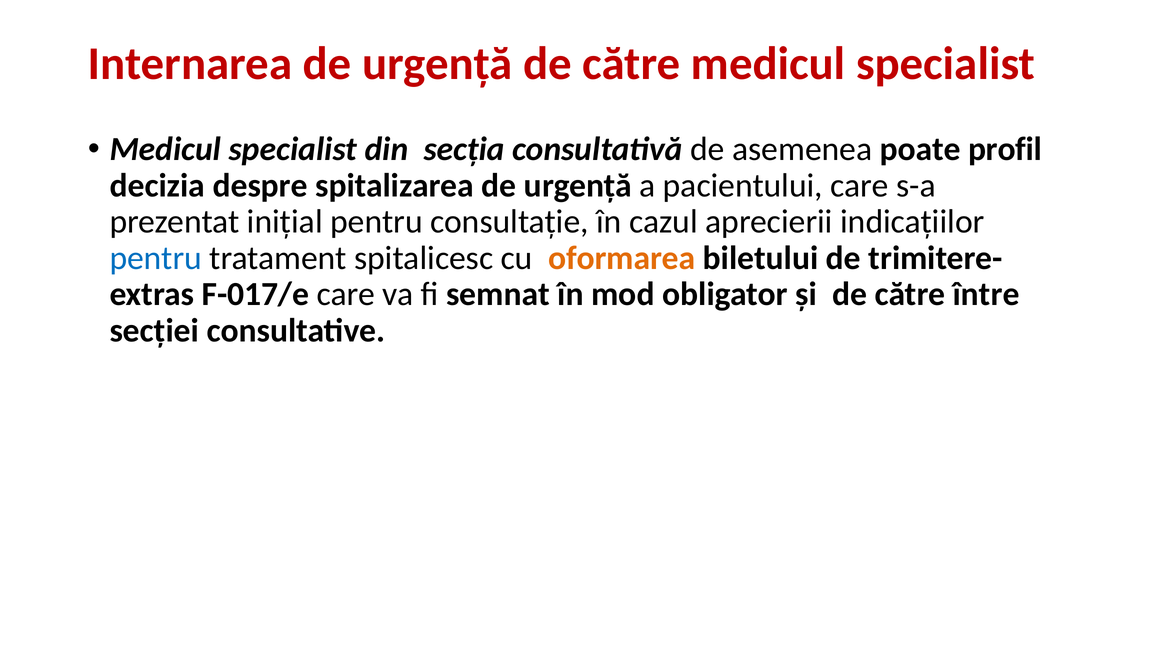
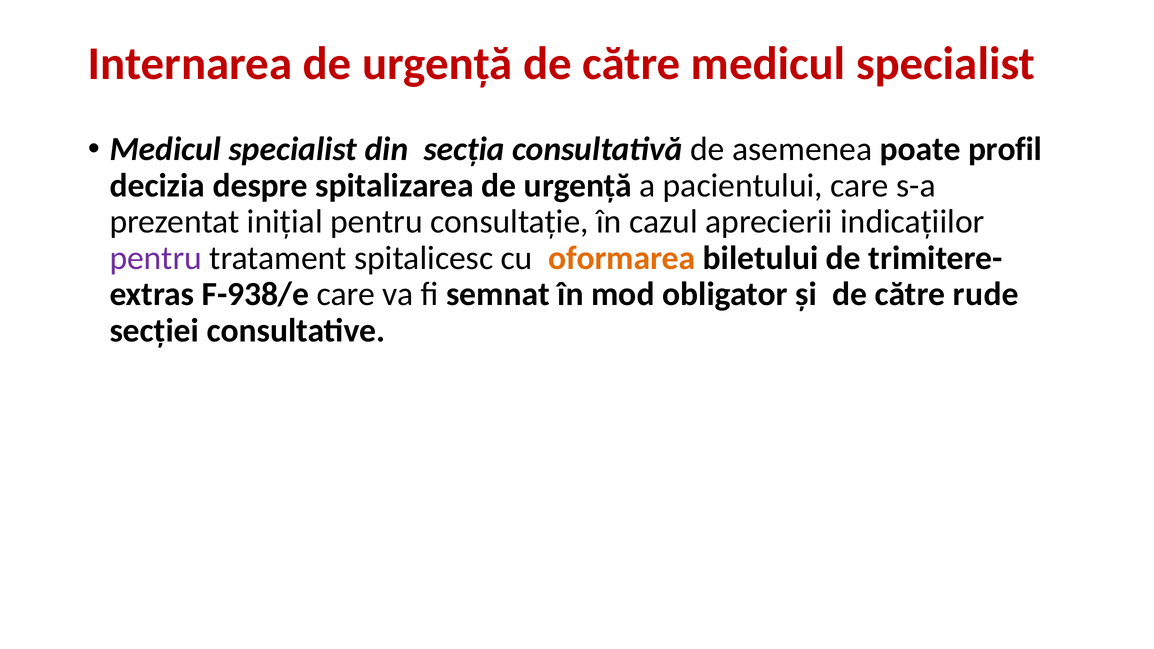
pentru colour: blue -> purple (156, 258)
F-017/e: F-017/e -> F-938/e (255, 294)
între: între -> rude (986, 294)
